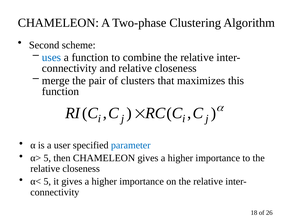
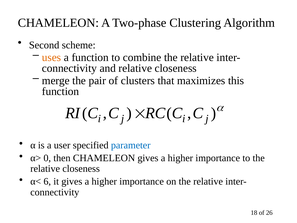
uses colour: blue -> orange (52, 57)
α> 5: 5 -> 0 (47, 158)
α< 5: 5 -> 6 (47, 181)
